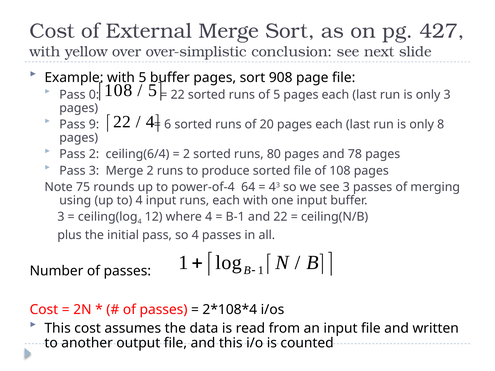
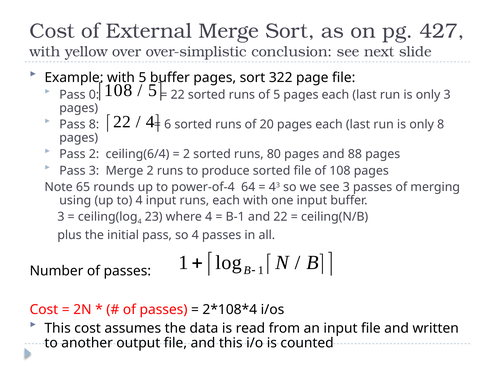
908: 908 -> 322 (281, 78)
Pass 9: 9 -> 8 (94, 124)
78: 78 -> 88 (355, 154)
75: 75 -> 65 (83, 187)
12: 12 -> 23 (154, 217)
